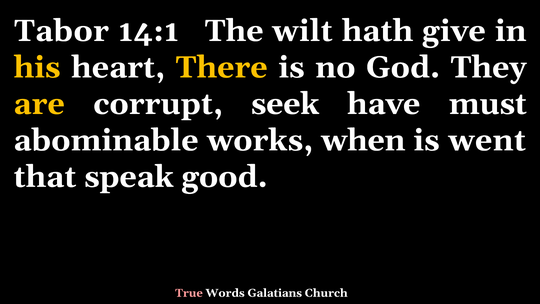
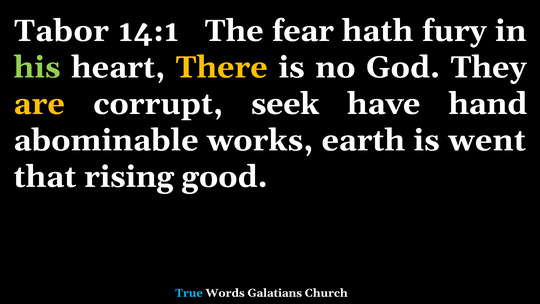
wilt: wilt -> fear (303, 31)
give: give -> fury (454, 31)
his colour: yellow -> light green (37, 67)
must: must -> hand (488, 104)
when: when -> earth (363, 140)
speak: speak -> rising (129, 177)
True colour: pink -> light blue (189, 293)
